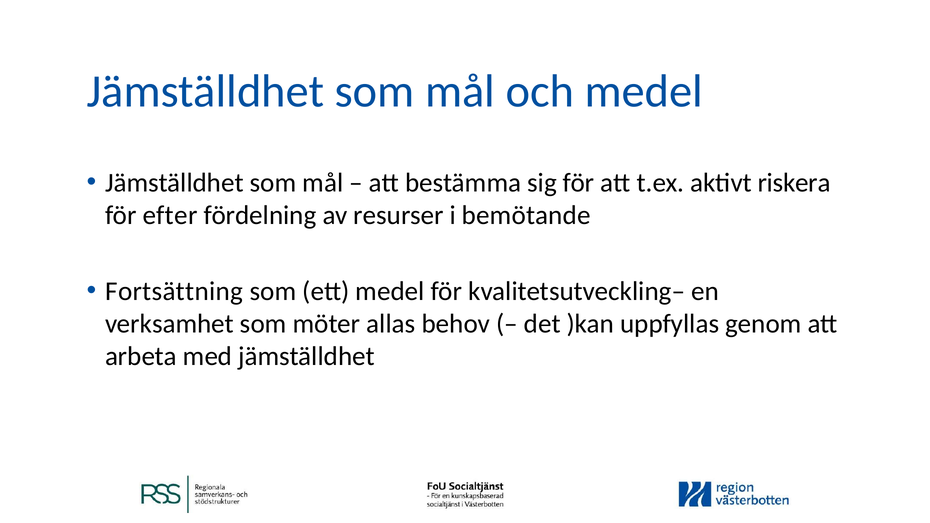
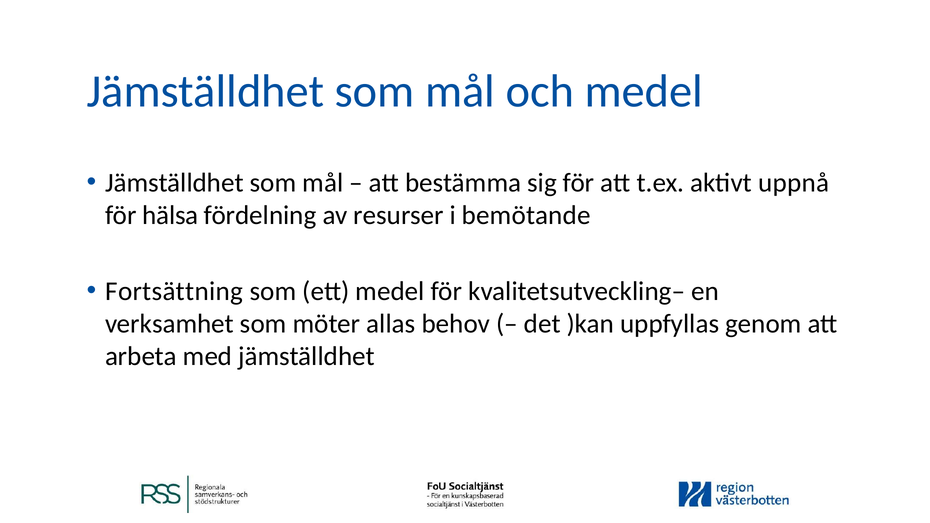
riskera: riskera -> uppnå (794, 183)
efter: efter -> hälsa (170, 216)
